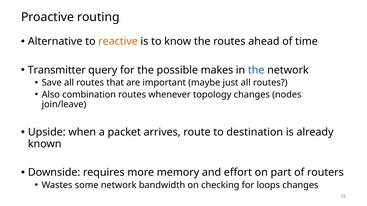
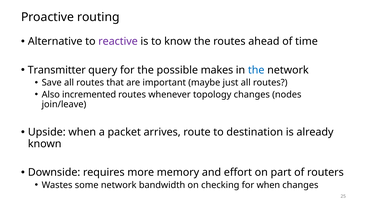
reactive colour: orange -> purple (118, 42)
combination: combination -> incremented (89, 95)
for loops: loops -> when (268, 185)
